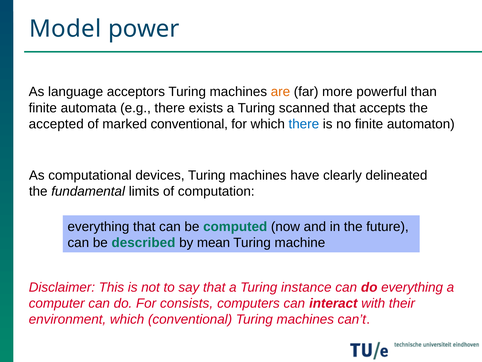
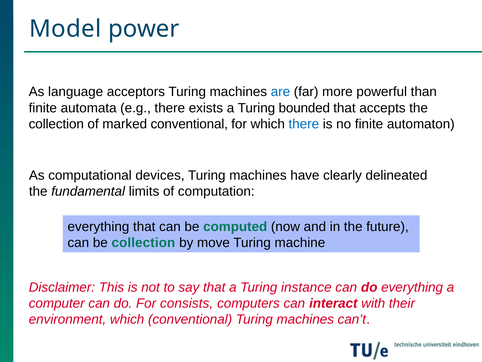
are colour: orange -> blue (280, 92)
scanned: scanned -> bounded (304, 108)
accepted: accepted -> collection (56, 124)
be described: described -> collection (143, 243)
mean: mean -> move (213, 243)
